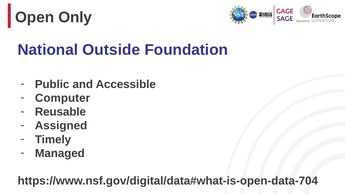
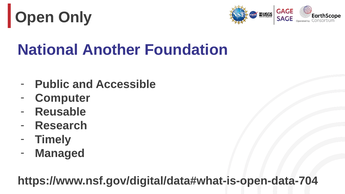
Outside: Outside -> Another (111, 50)
Assigned: Assigned -> Research (61, 126)
